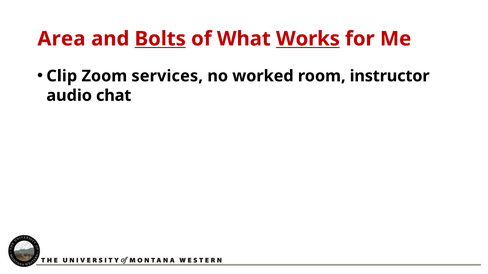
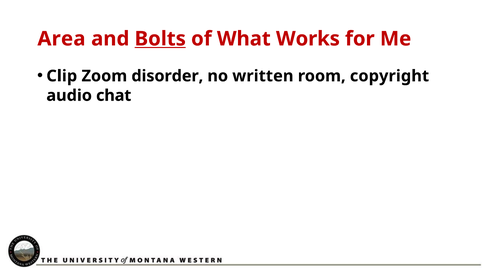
Works underline: present -> none (308, 39)
services: services -> disorder (167, 76)
worked: worked -> written (263, 76)
instructor: instructor -> copyright (389, 76)
